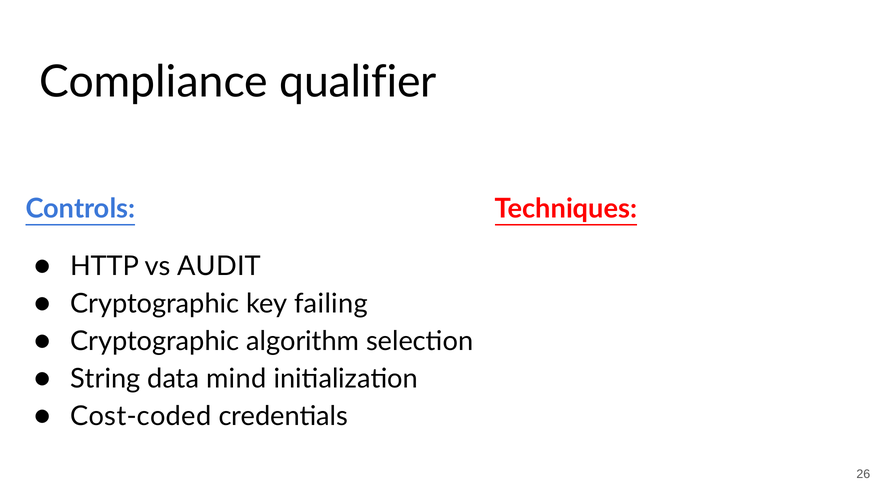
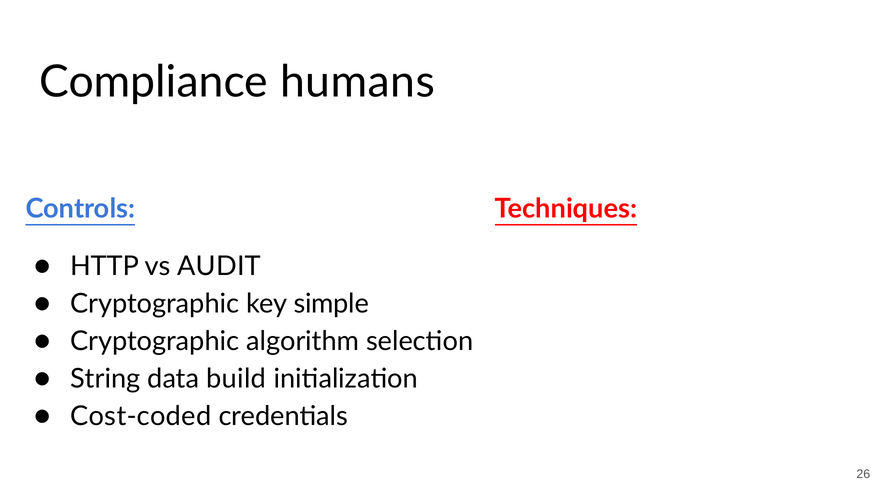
qualifier: qualifier -> humans (358, 82)
failing: failing -> simple (331, 304)
mind: mind -> build (236, 379)
